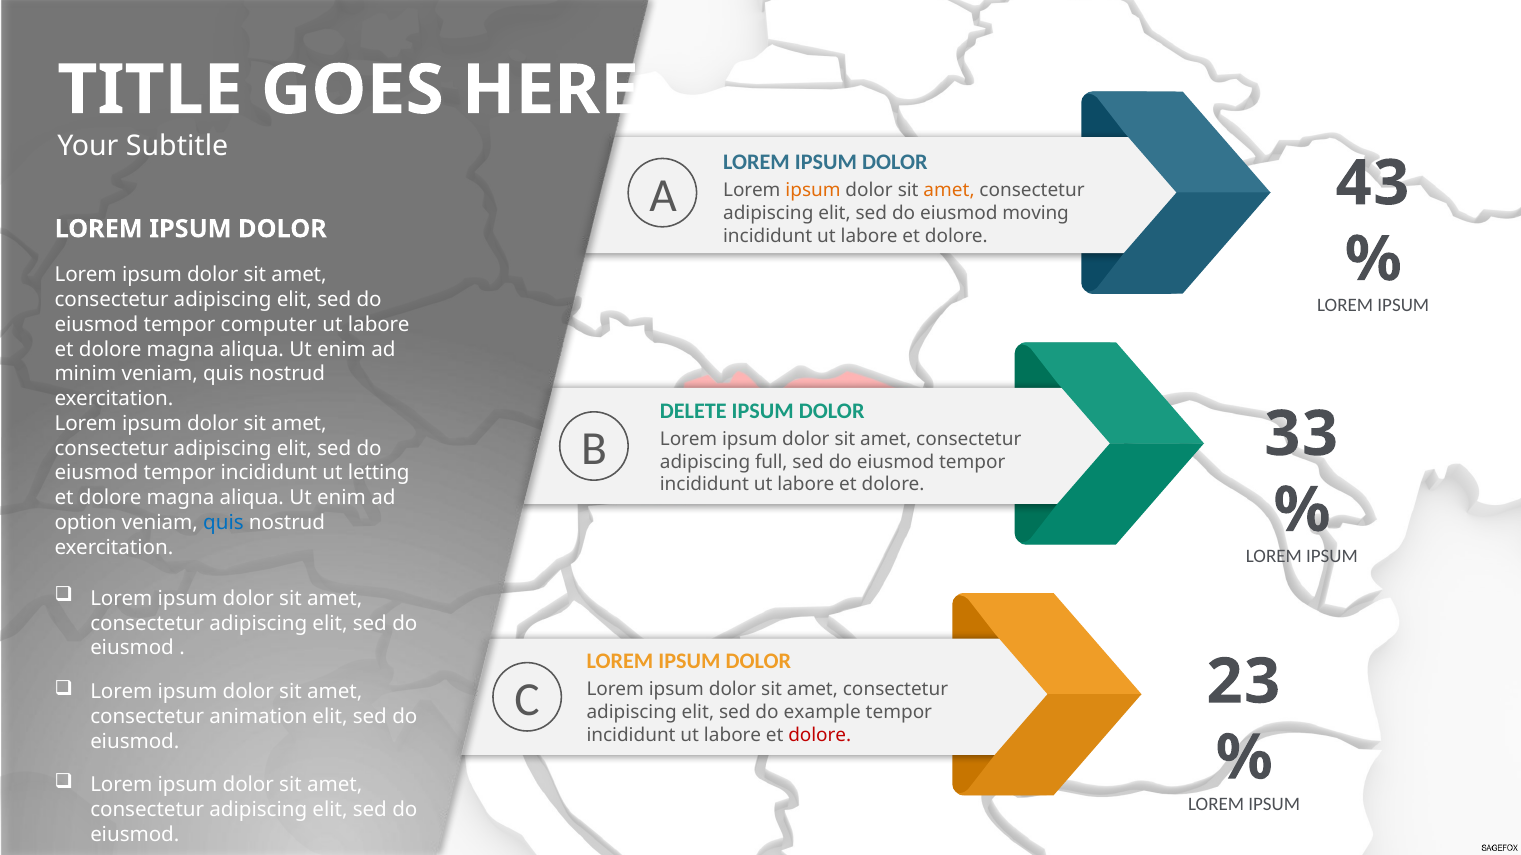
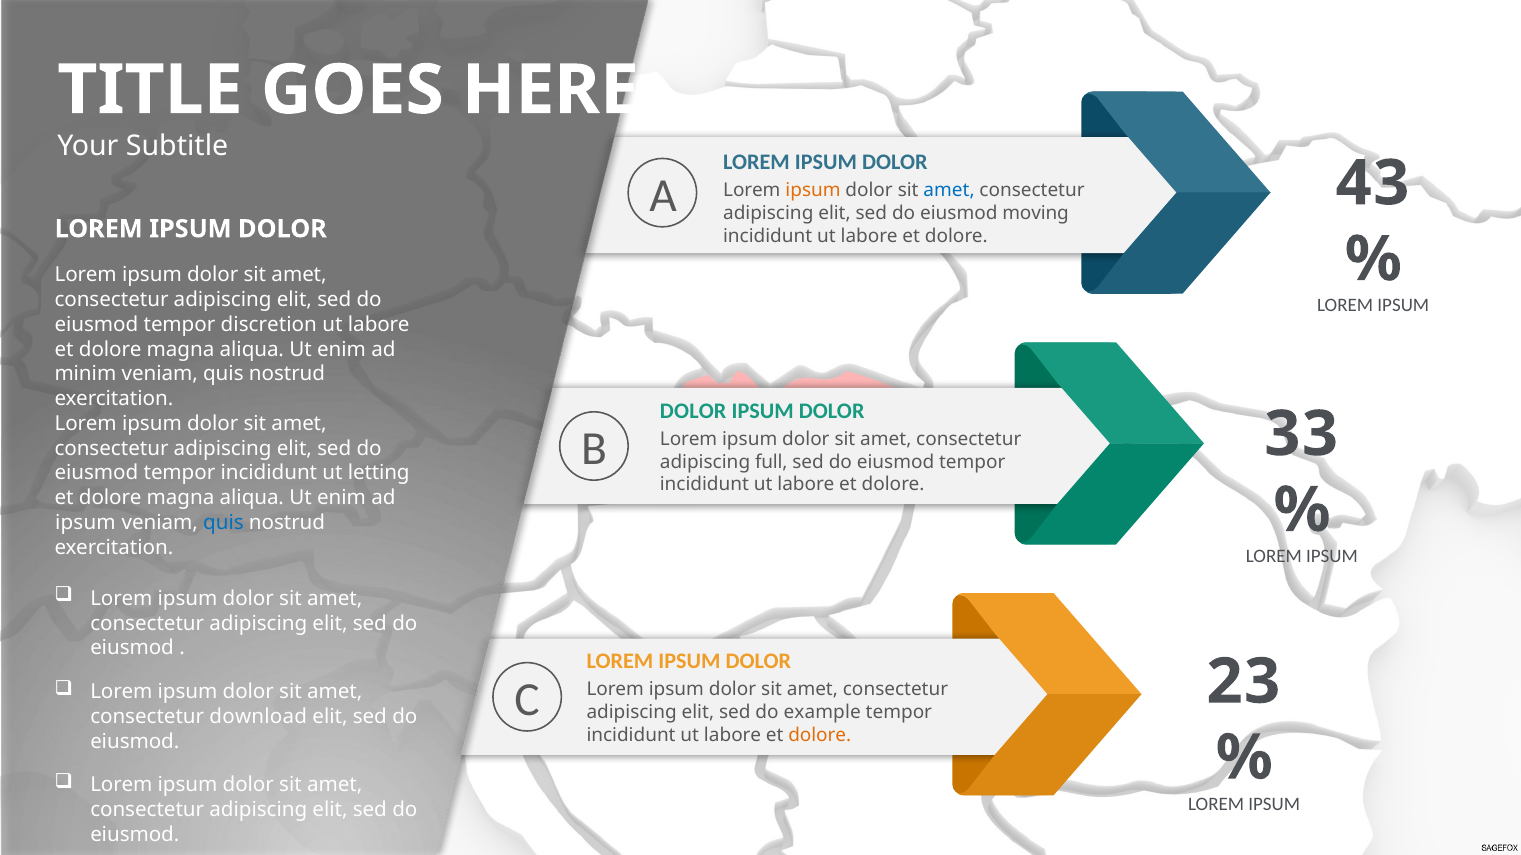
amet colour: orange -> blue (949, 191)
computer: computer -> discretion (269, 325)
DELETE: DELETE -> DOLOR (693, 411)
option: option -> ipsum (85, 523)
animation: animation -> download (258, 717)
dolore colour: red -> orange (820, 736)
